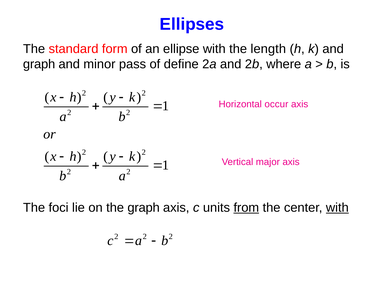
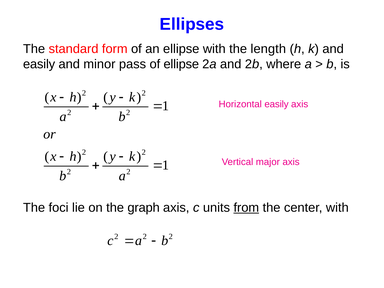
graph: graph -> easily (39, 64)
of define: define -> ellipse (181, 64)
Horizontal occur: occur -> easily (277, 104)
with underline: present -> none (337, 208)
